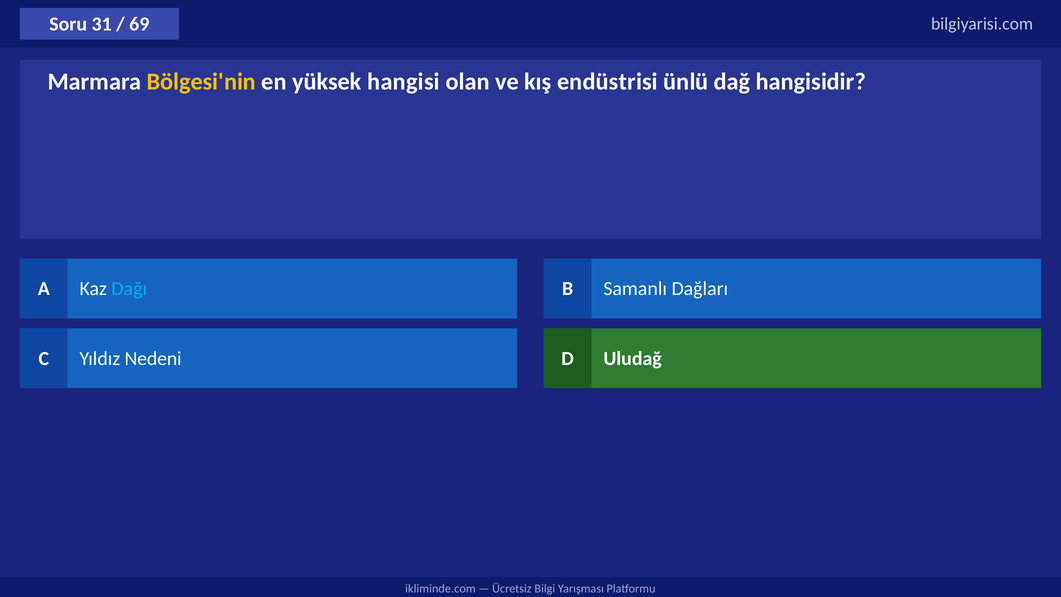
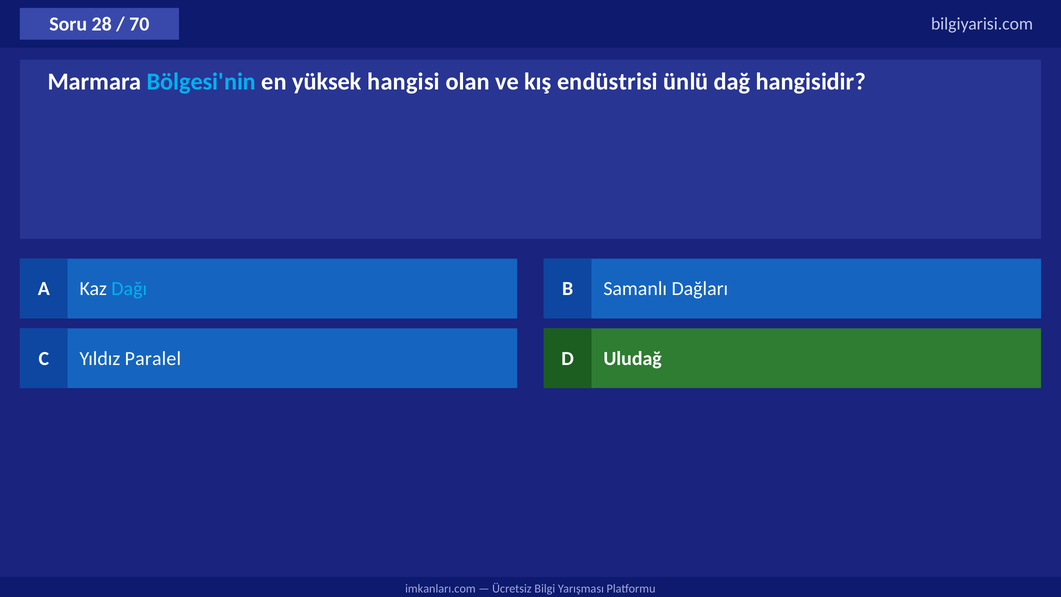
31: 31 -> 28 (102, 24)
69: 69 -> 70 (139, 24)
Bölgesi'nin colour: yellow -> light blue (201, 82)
Nedeni: Nedeni -> Paralel (153, 358)
ikliminde.com: ikliminde.com -> imkanları.com (440, 589)
